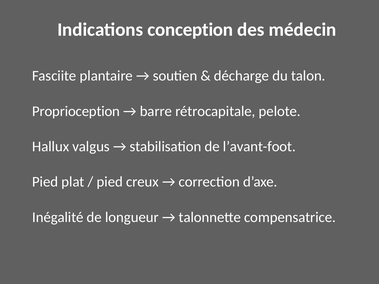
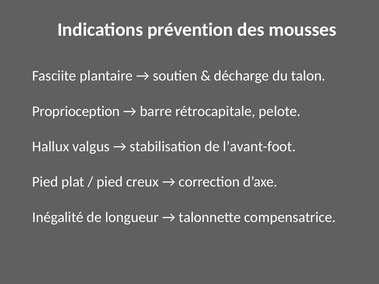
conception: conception -> prévention (190, 30)
médecin: médecin -> mousses (303, 30)
